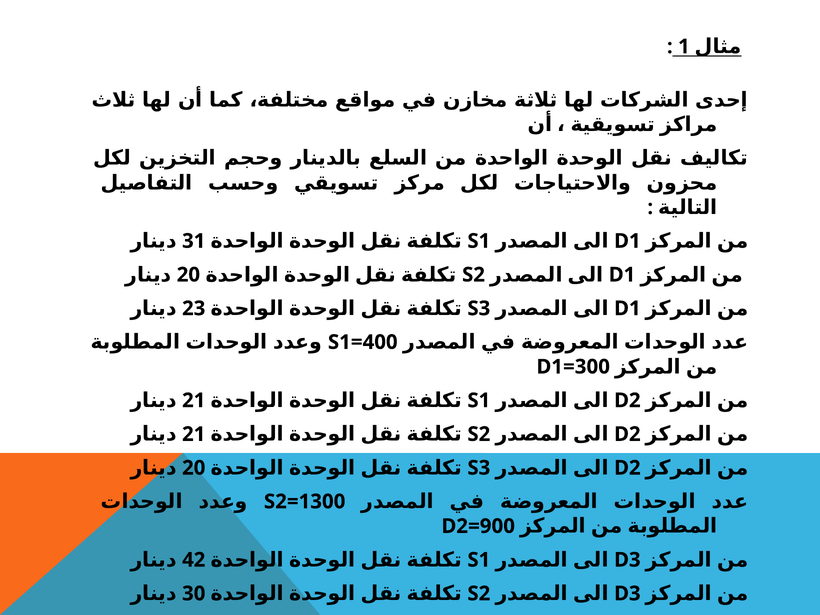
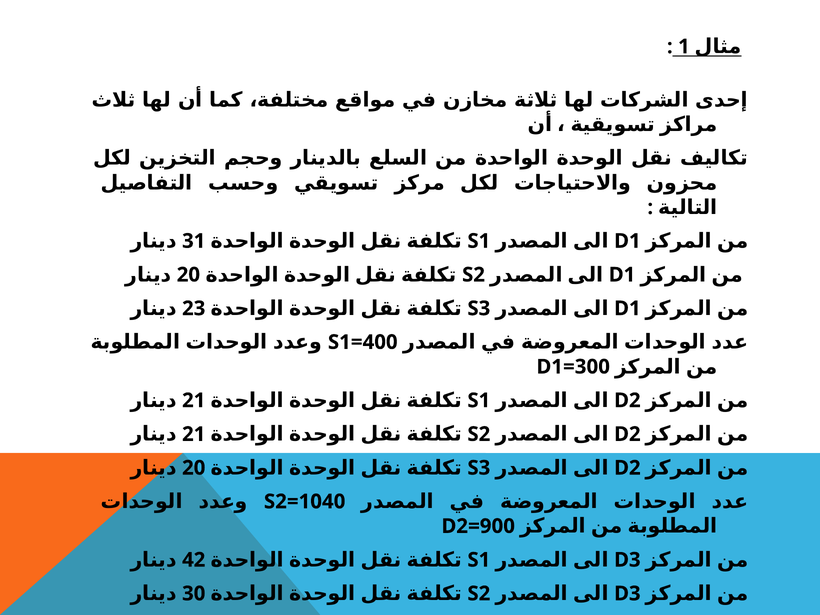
S2=1300: S2=1300 -> S2=1040 (305, 502)
